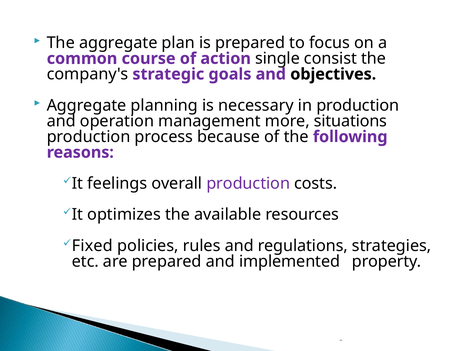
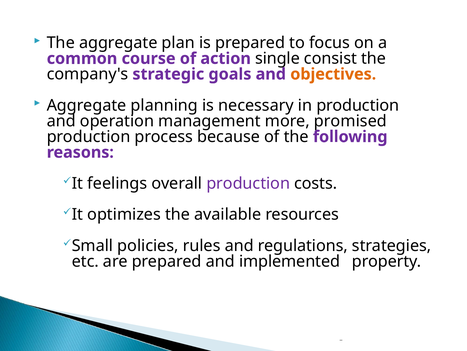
objectives colour: black -> orange (333, 74)
situations: situations -> promised (350, 121)
Fixed: Fixed -> Small (92, 245)
